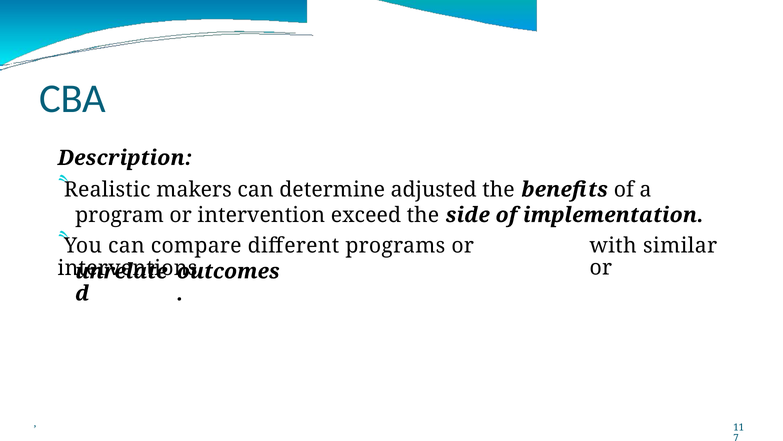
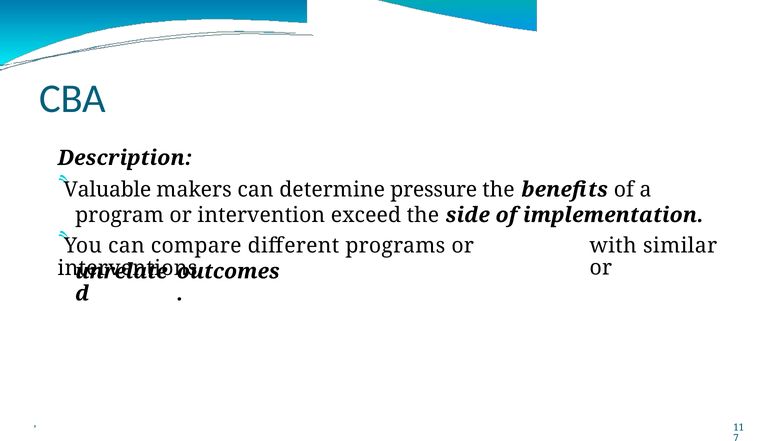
Realistic: Realistic -> Valuable (107, 189)
adjusted: adjusted -> pressure (434, 189)
